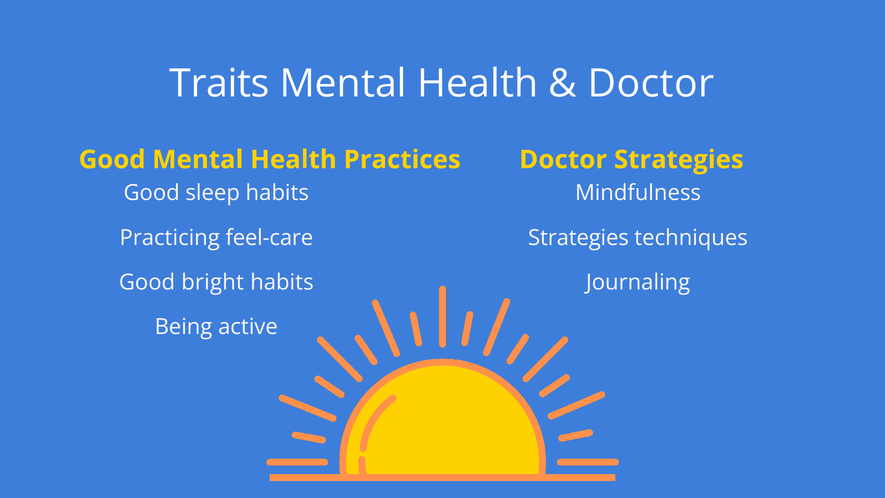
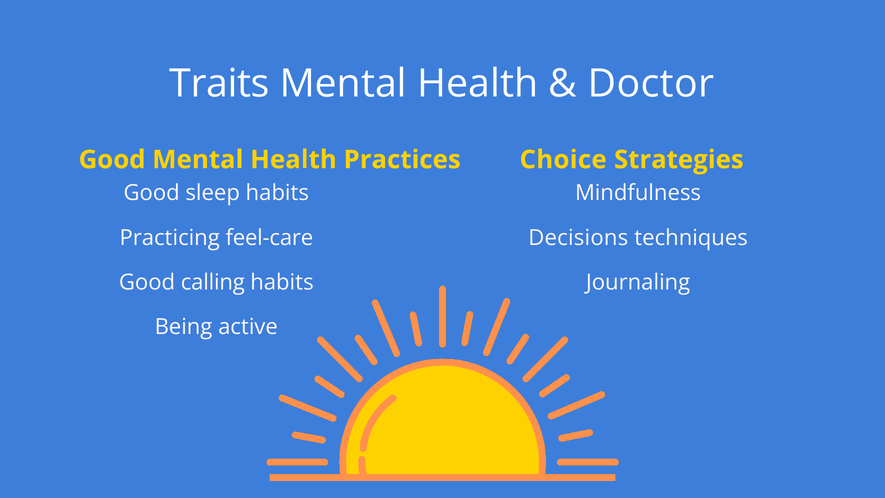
Doctor: Doctor -> Choice (563, 160)
Strategies: Strategies -> Decisions (578, 238)
bright: bright -> calling (213, 282)
